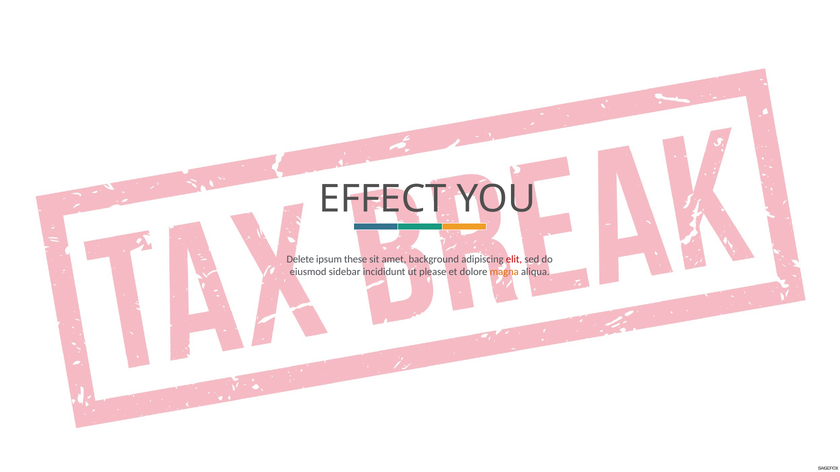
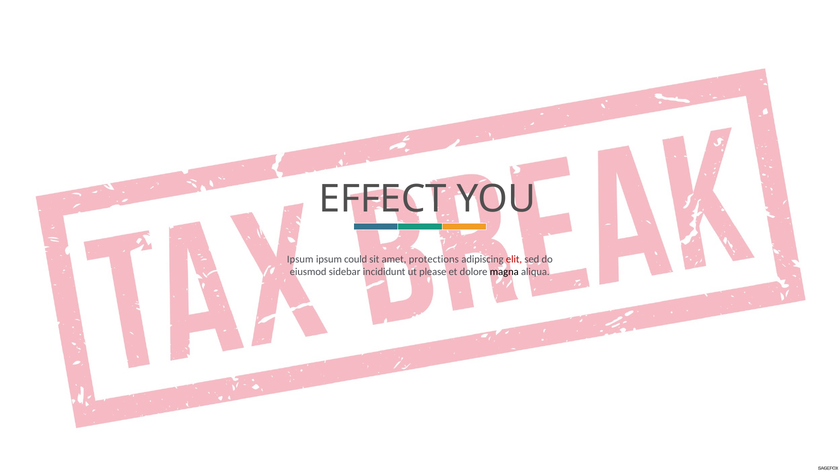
Delete: Delete -> Ipsum (300, 259)
these: these -> could (356, 259)
background: background -> protections (434, 259)
magna colour: orange -> black (504, 272)
